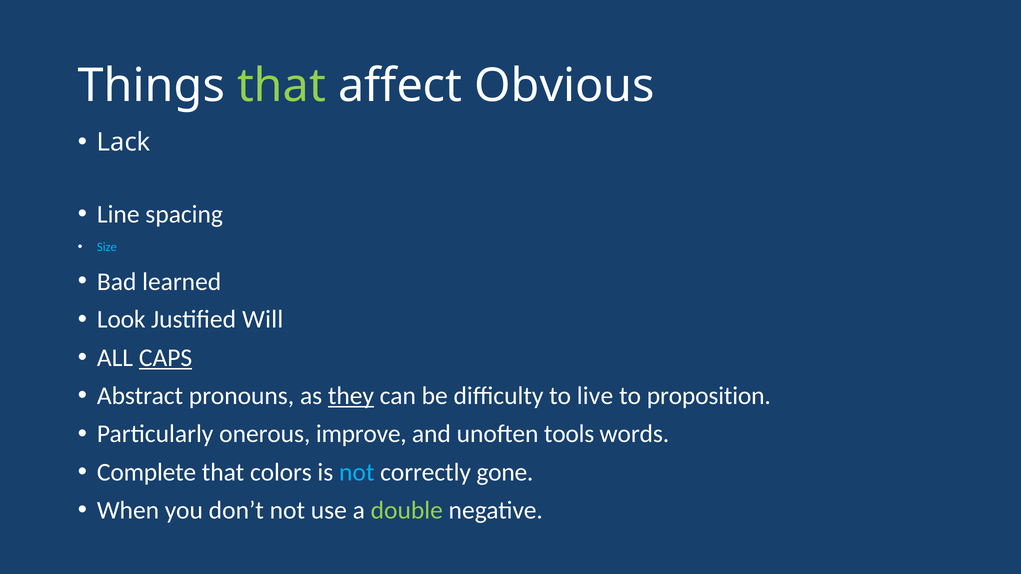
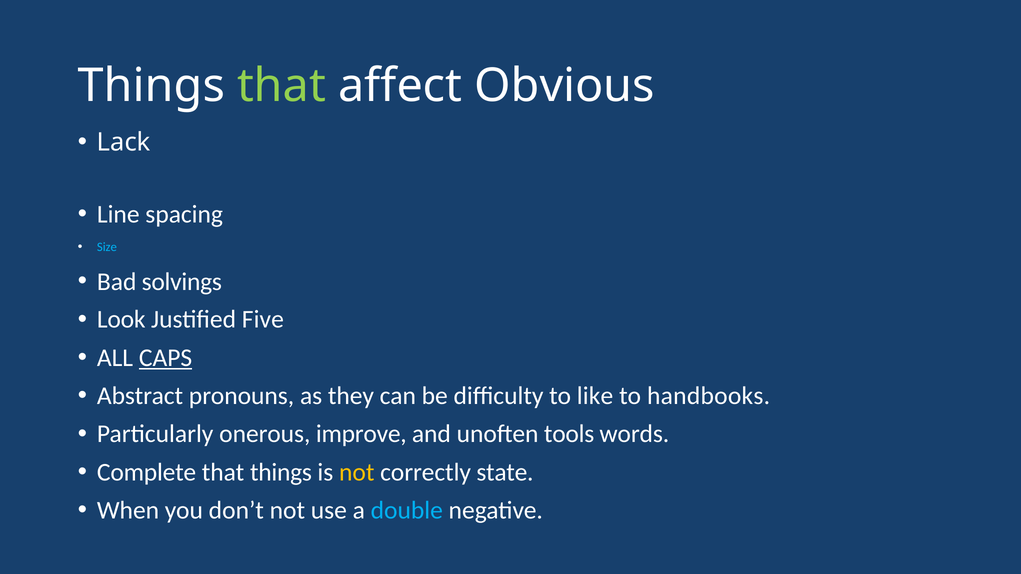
learned: learned -> solvings (182, 282)
Will: Will -> Five (263, 320)
they underline: present -> none (351, 396)
live: live -> like (595, 396)
proposition: proposition -> handbooks (709, 396)
that colors: colors -> things (281, 472)
not colour: light blue -> yellow (357, 472)
gone: gone -> state (505, 472)
double colour: light green -> light blue (407, 511)
